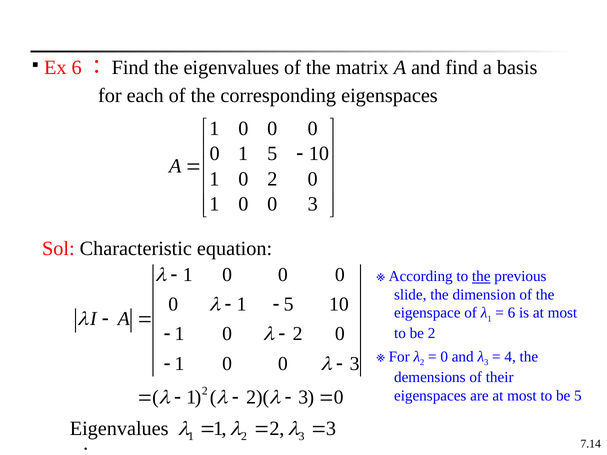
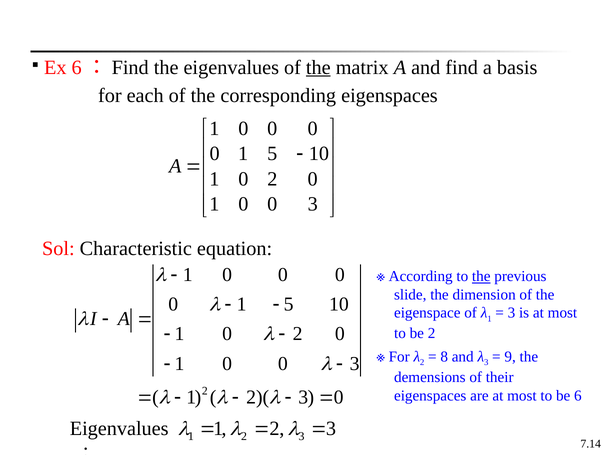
the underline: none -> present (318, 67)
6: 6 -> 3 (511, 313)
0: 0 -> 8 (444, 357)
4: 4 -> 9 (510, 357)
be 5: 5 -> 6 (578, 396)
